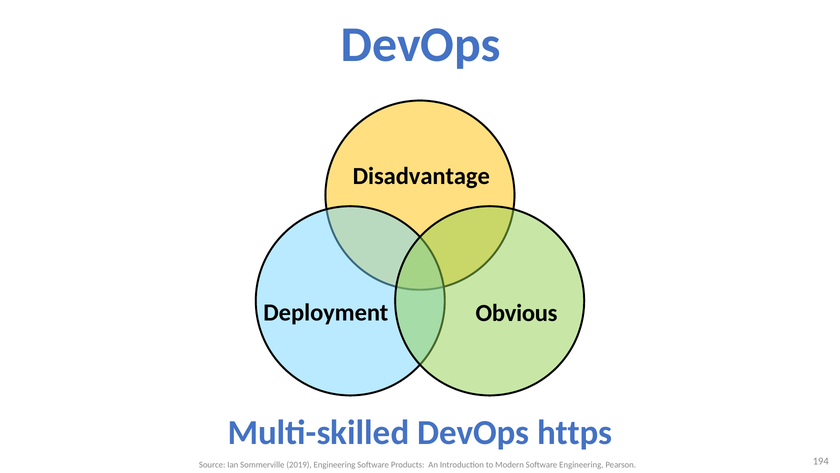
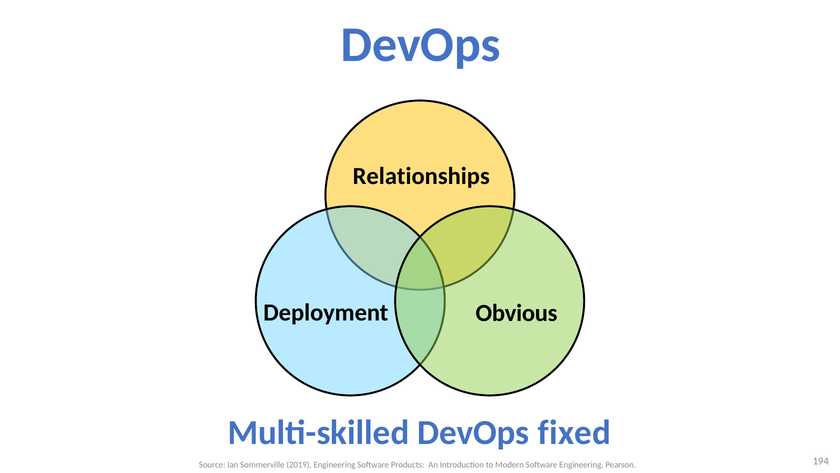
Disadvantage: Disadvantage -> Relationships (421, 176)
https: https -> fixed (574, 432)
